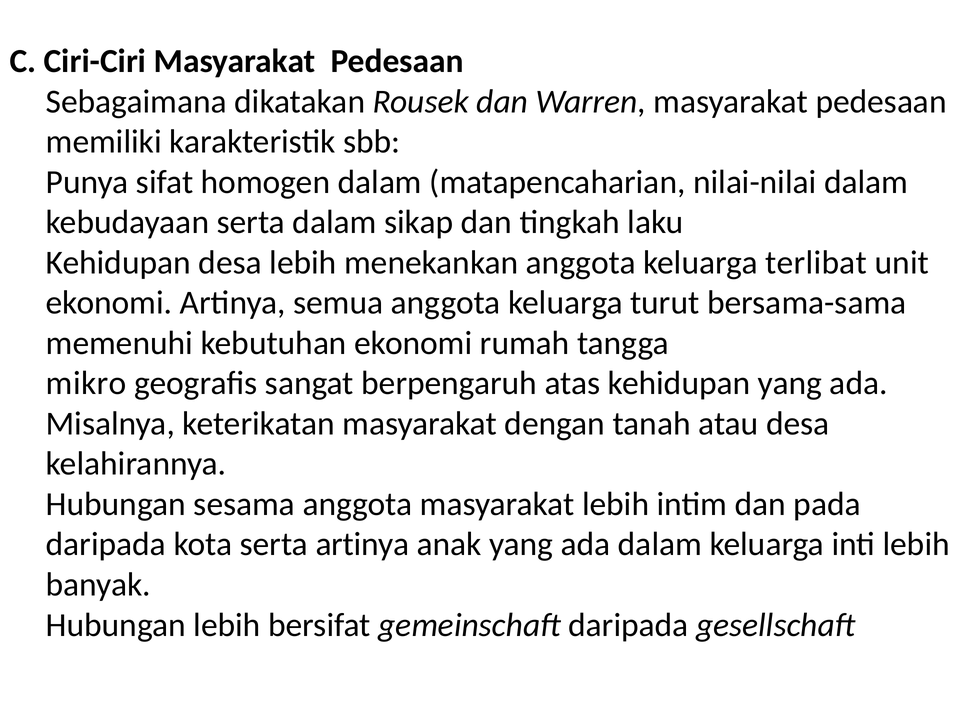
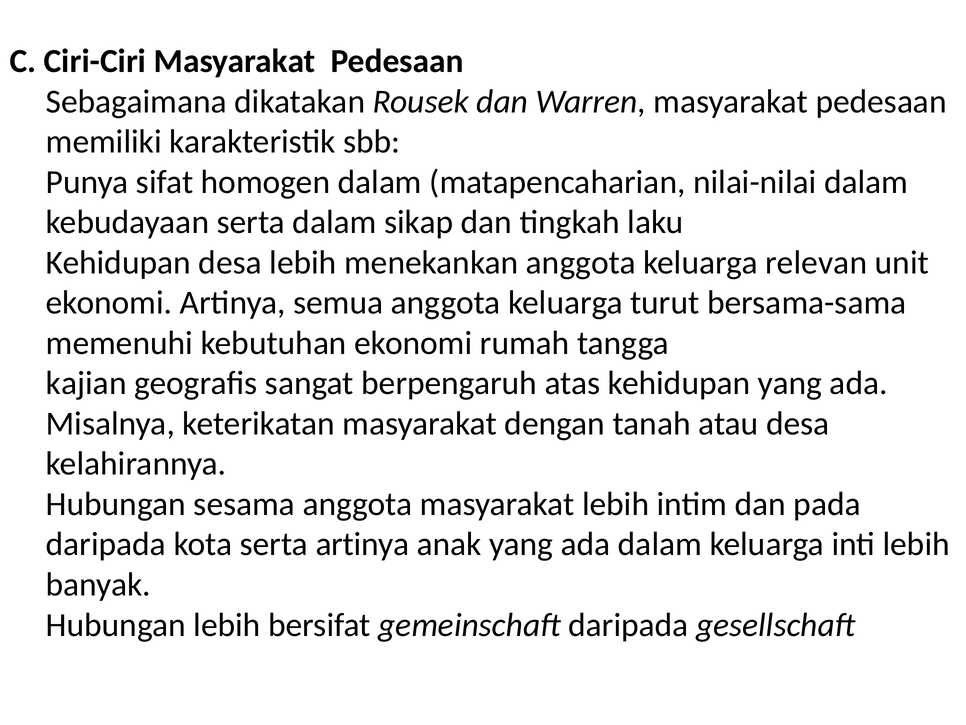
terlibat: terlibat -> relevan (816, 262)
mikro: mikro -> kajian (86, 383)
